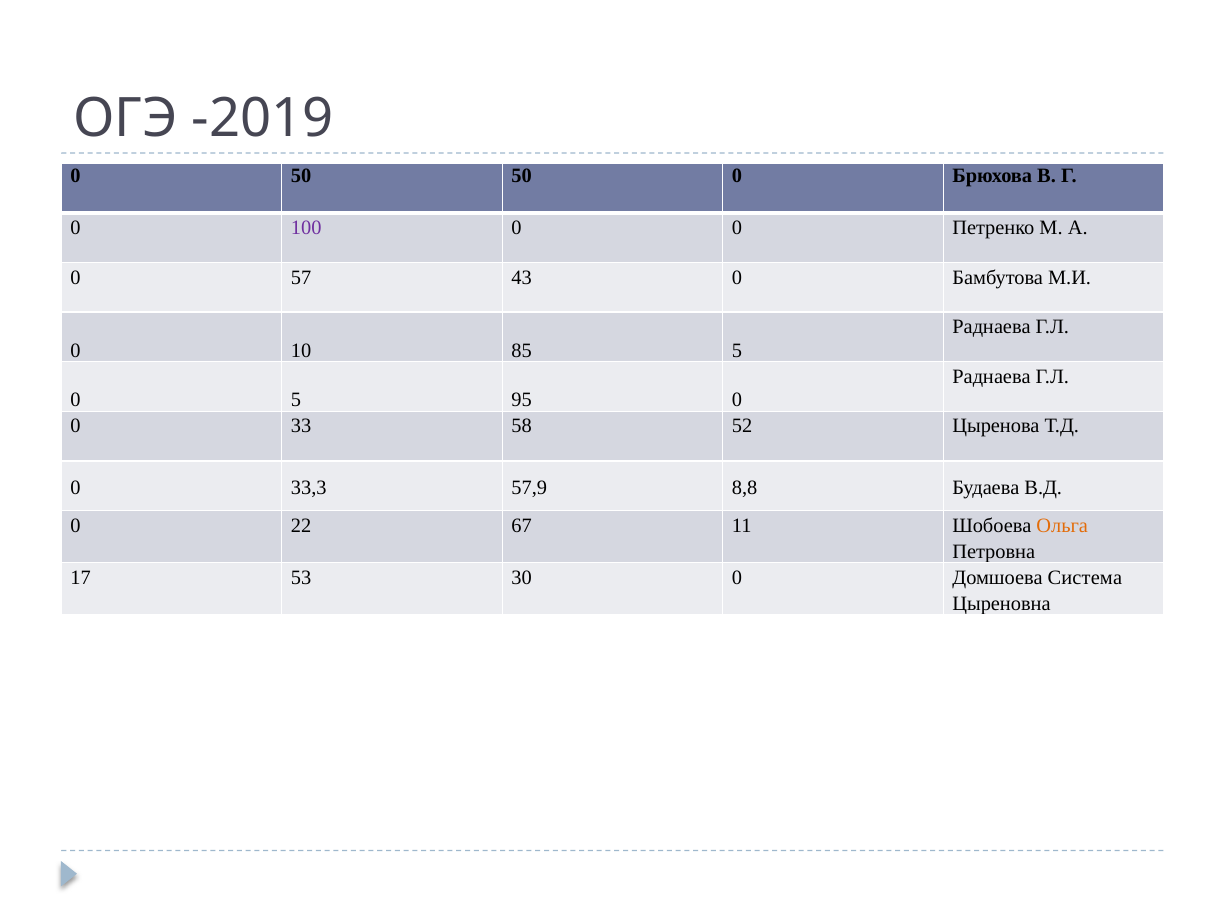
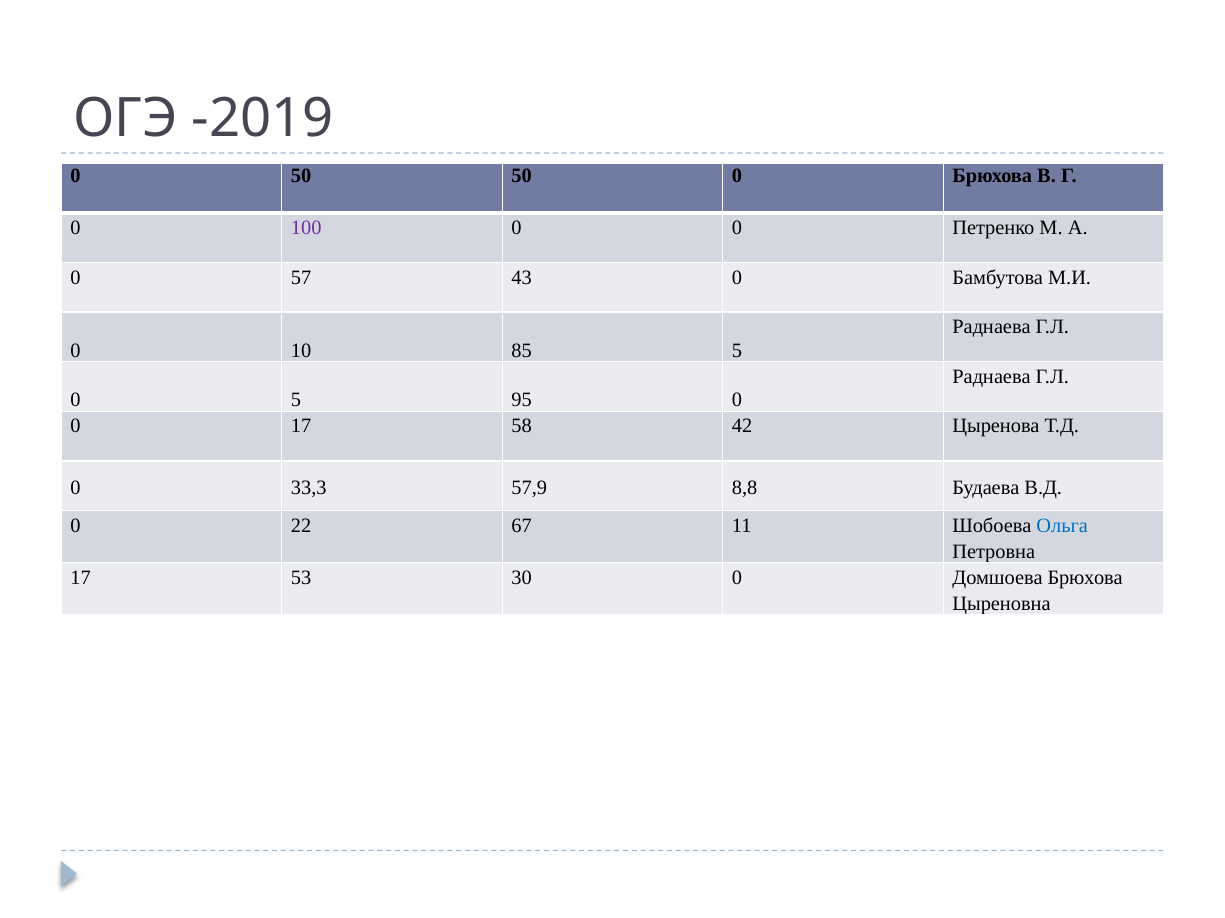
0 33: 33 -> 17 (301, 427)
52: 52 -> 42 (742, 427)
Ольга colour: orange -> blue (1062, 526)
Домшоева Система: Система -> Брюхова (1085, 578)
